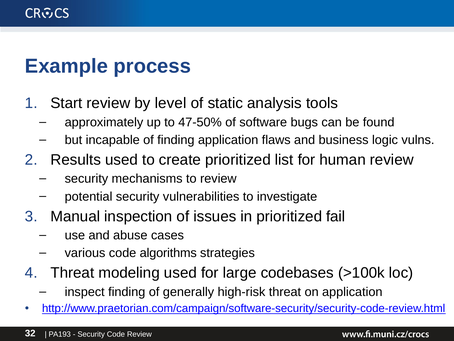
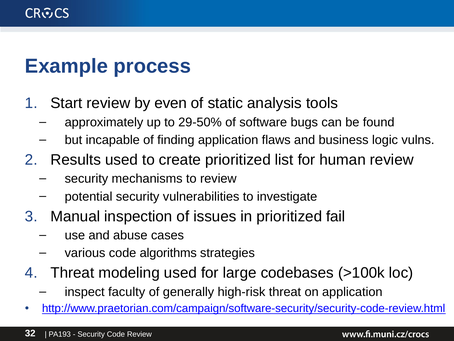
level: level -> even (171, 103)
47-50%: 47-50% -> 29-50% (200, 122)
inspect finding: finding -> faculty (127, 292)
